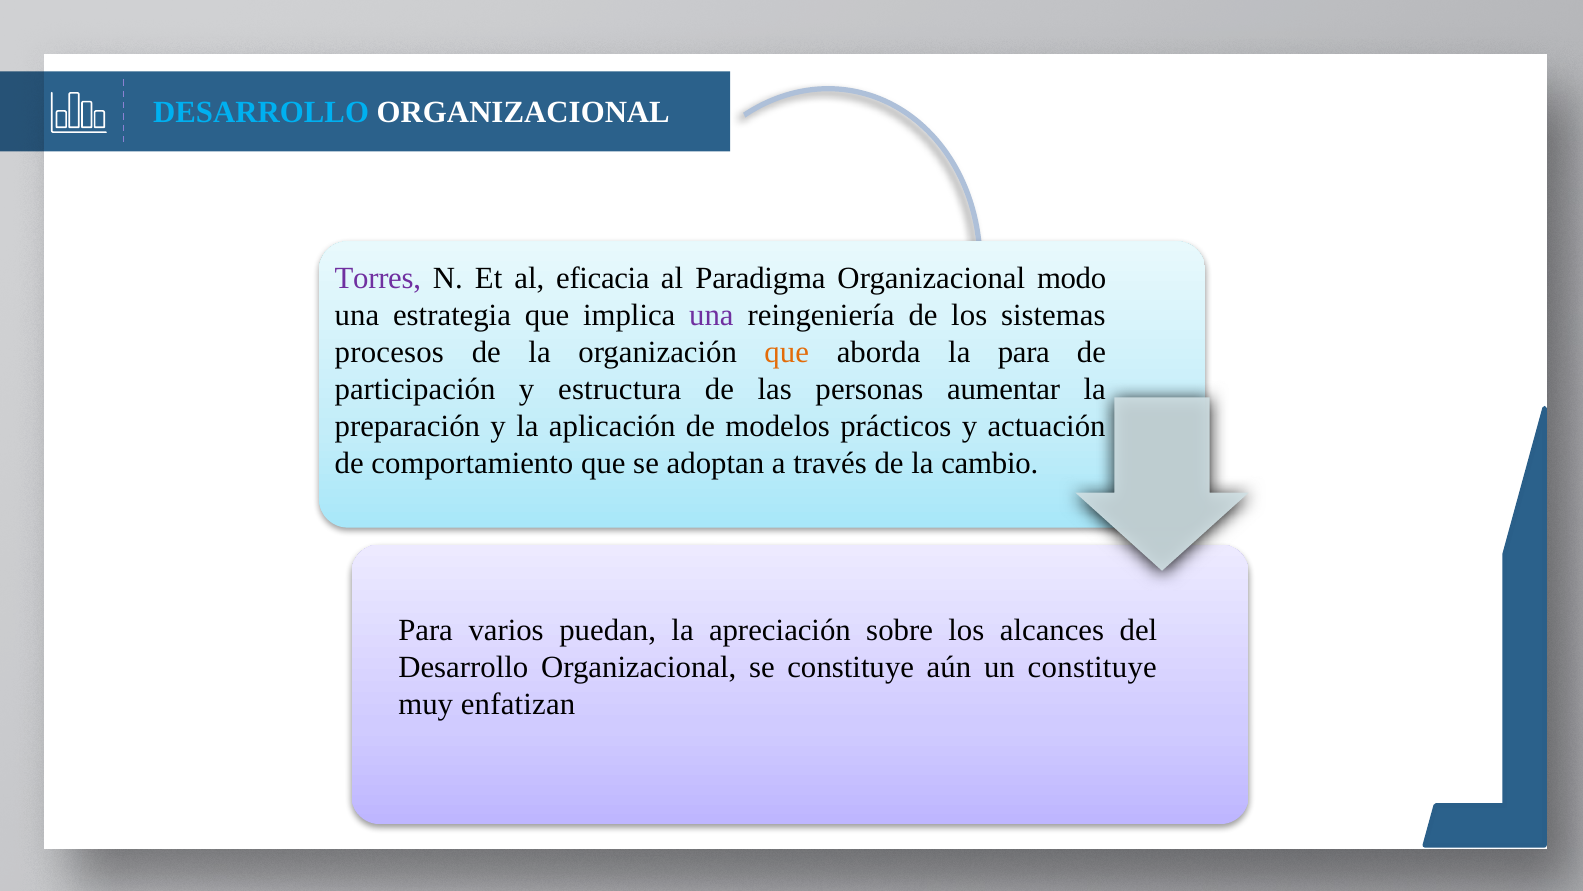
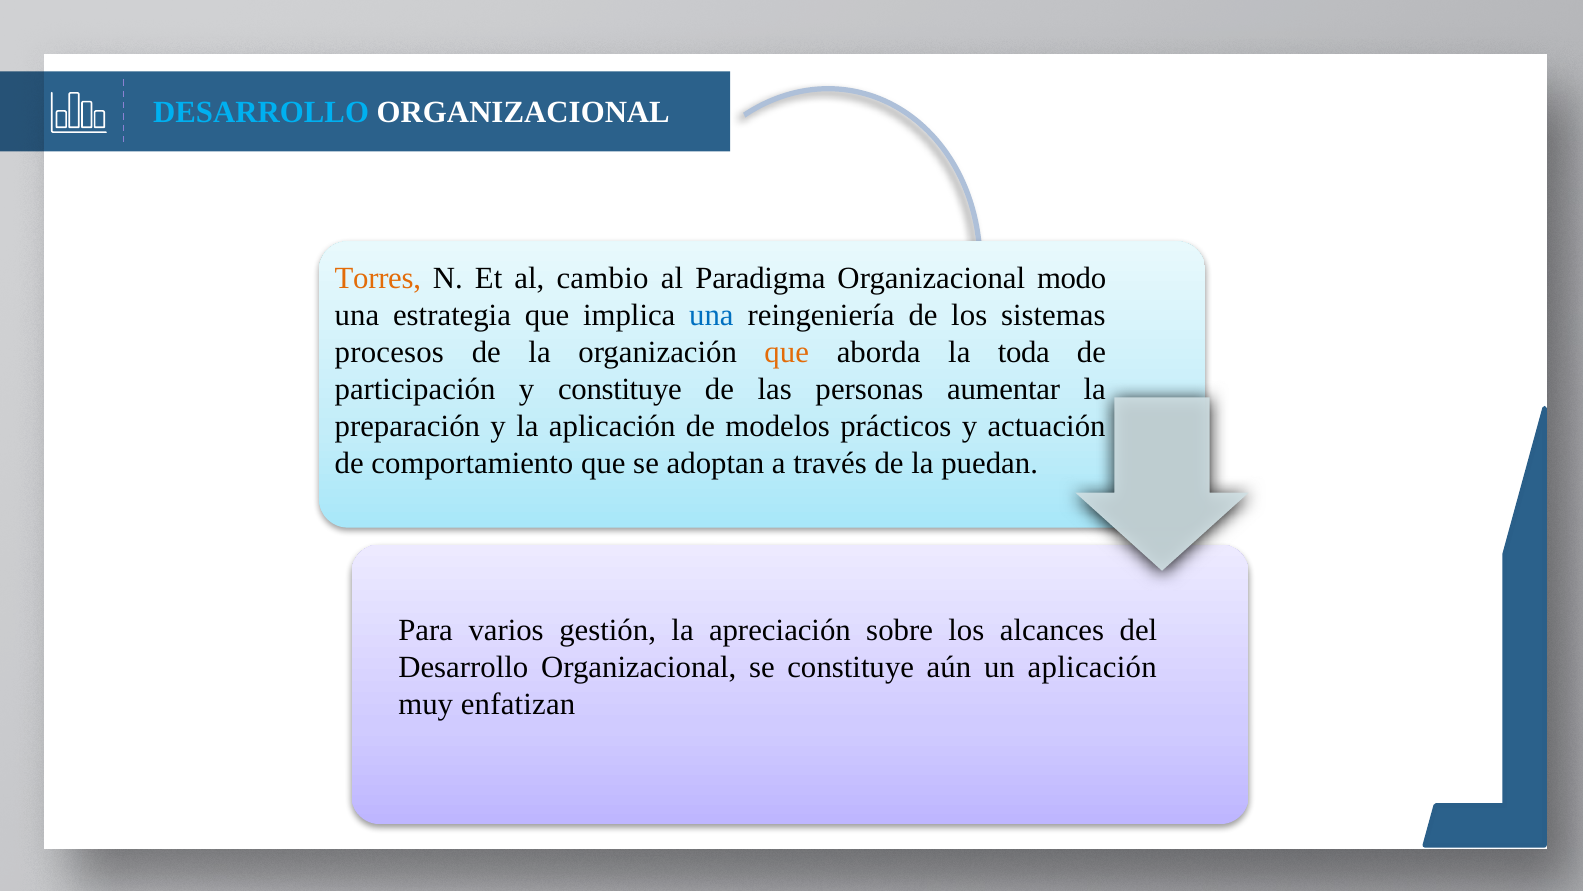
Torres colour: purple -> orange (378, 278)
eficacia: eficacia -> cambio (603, 278)
una colour: purple -> blue (711, 315)
la para: para -> toda (1024, 352)
y estructura: estructura -> constituye (620, 389)
cambio: cambio -> puedan (990, 463)
puedan: puedan -> gestión (608, 630)
un constituye: constituye -> aplicación (1092, 667)
